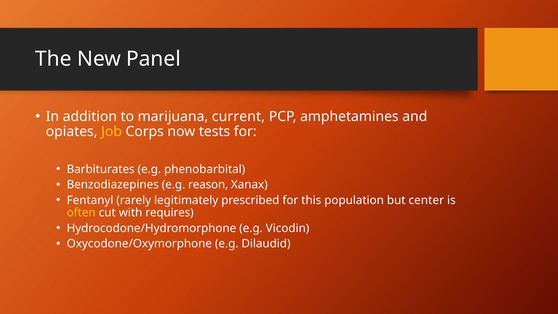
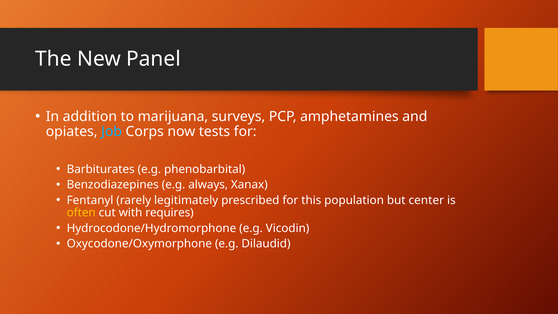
current: current -> surveys (238, 116)
Job colour: yellow -> light blue (112, 132)
reason: reason -> always (208, 185)
